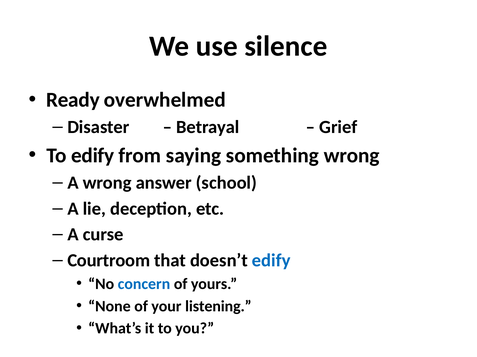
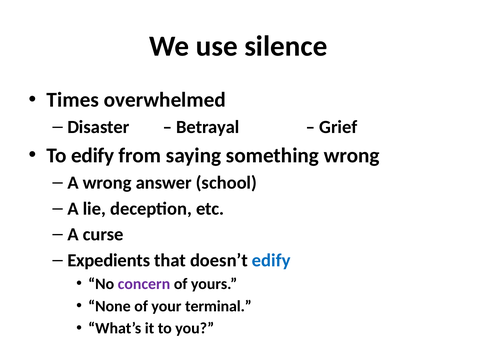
Ready: Ready -> Times (73, 100)
Courtroom: Courtroom -> Expedients (109, 261)
concern colour: blue -> purple (144, 285)
listening: listening -> terminal (218, 307)
